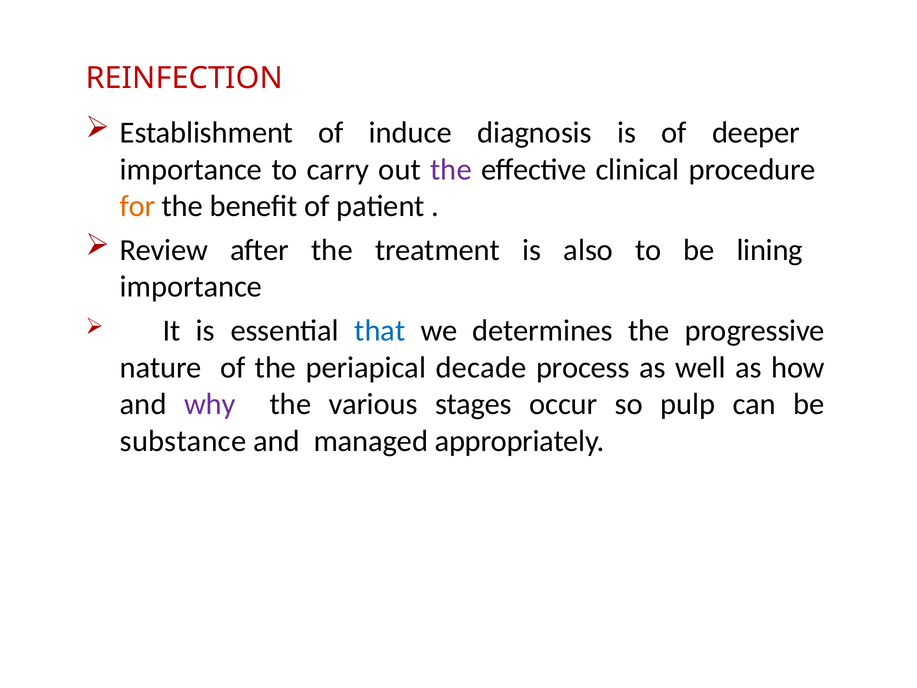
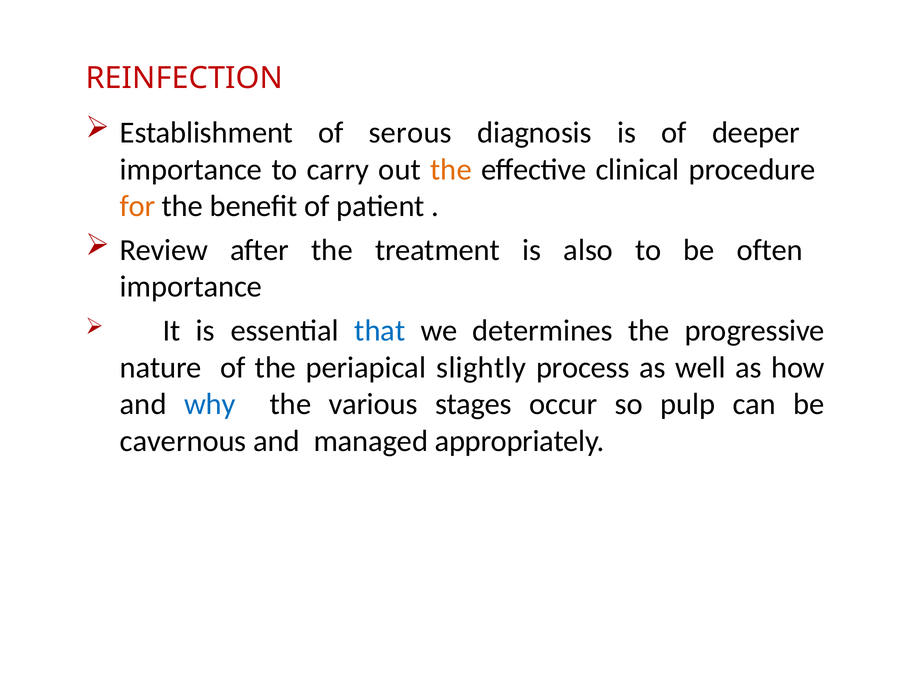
induce: induce -> serous (410, 133)
the colour: purple -> orange (451, 169)
lining: lining -> often (770, 250)
decade: decade -> slightly (481, 367)
why colour: purple -> blue (210, 404)
substance: substance -> cavernous (183, 441)
